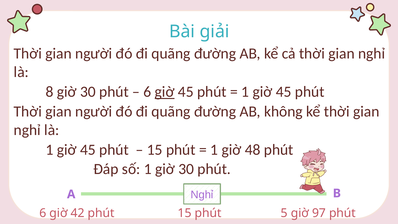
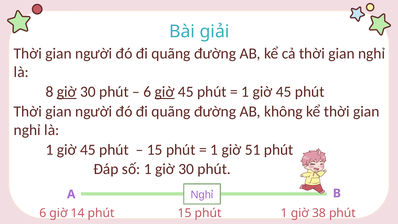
giờ underline: none -> present (67, 92)
48: 48 -> 51 (253, 150)
42: 42 -> 14 (78, 213)
phút 5: 5 -> 1 (284, 213)
97: 97 -> 38 (319, 213)
